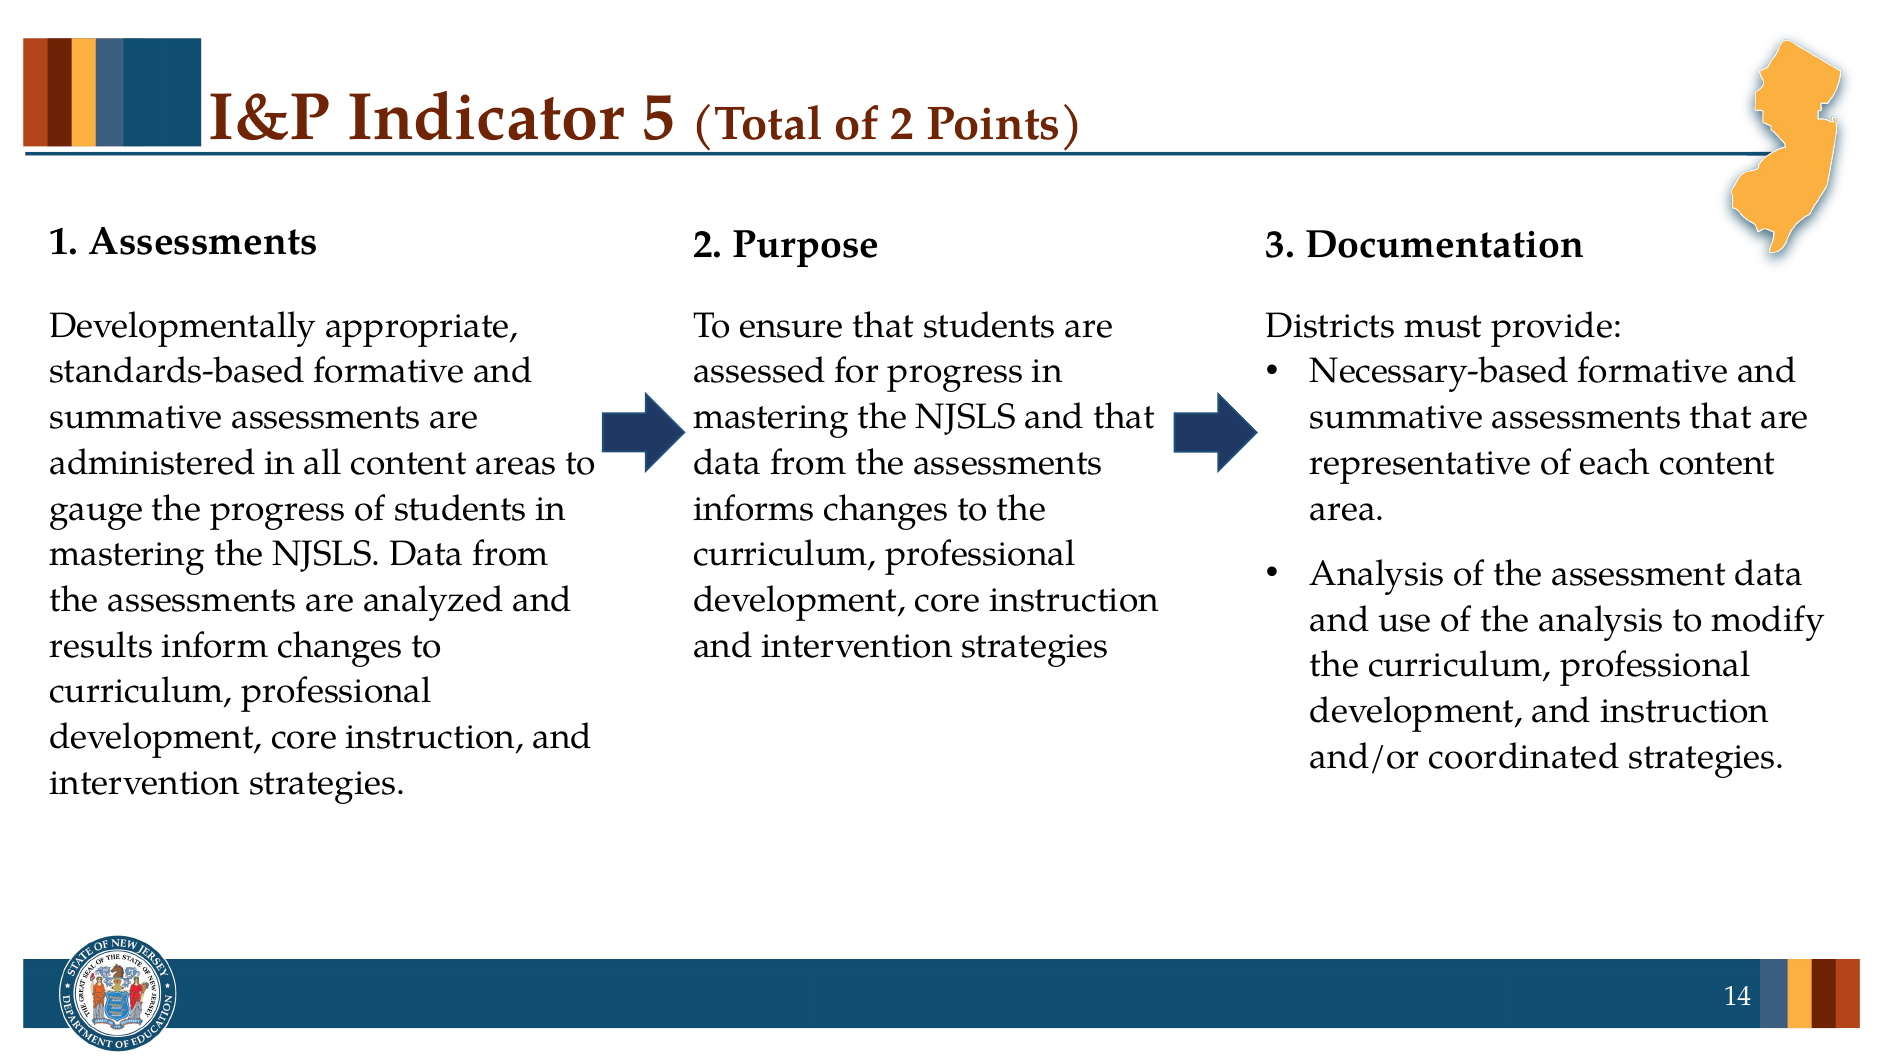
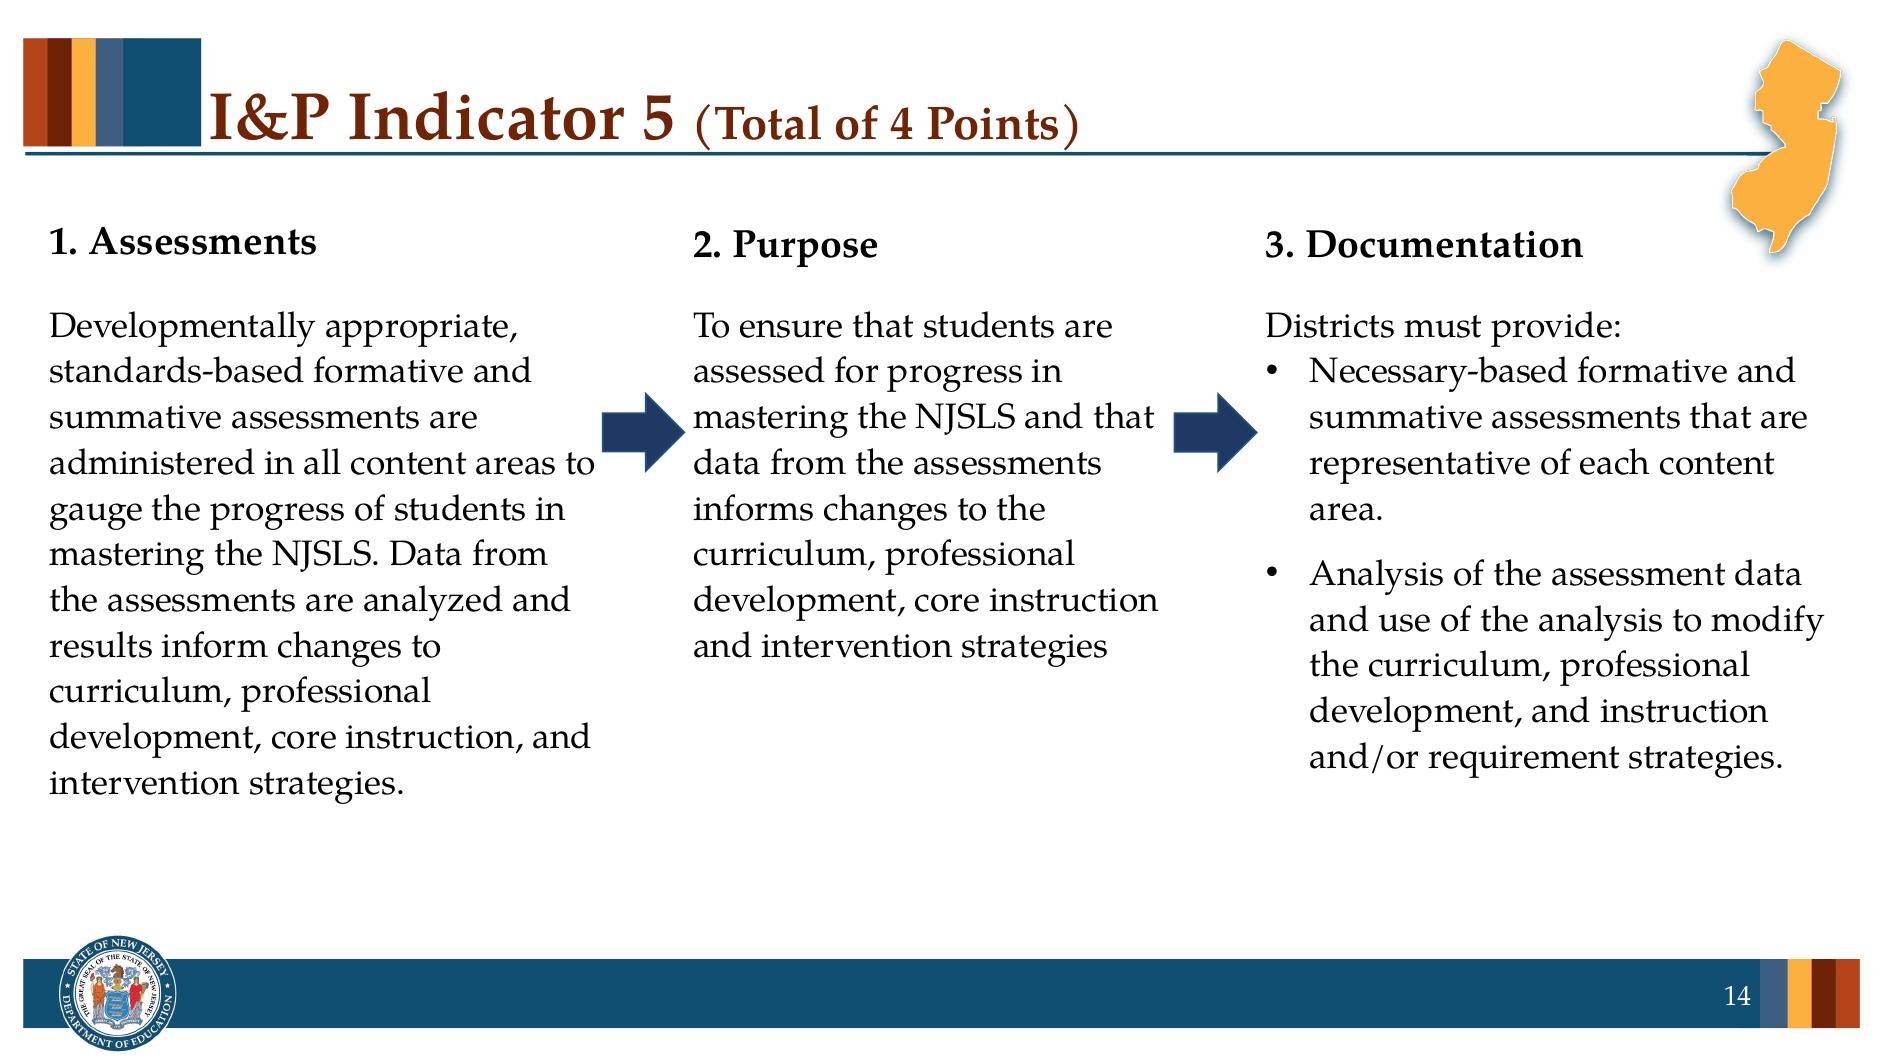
of 2: 2 -> 4 (903, 124)
coordinated: coordinated -> requirement (1524, 757)
